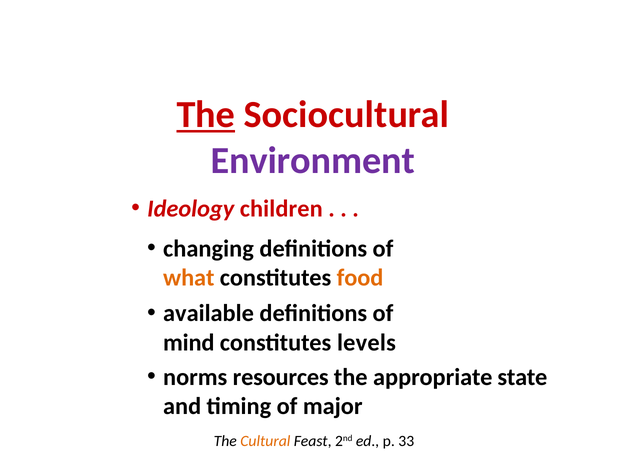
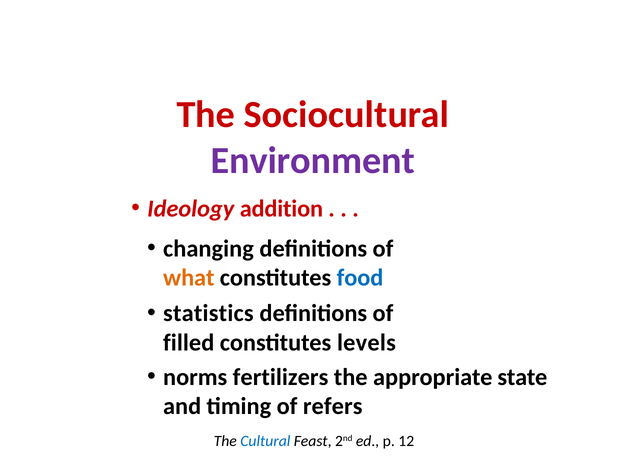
The underline: present -> none (206, 115)
children: children -> addition (281, 209)
food colour: orange -> blue (360, 278)
available: available -> statistics (208, 314)
mind: mind -> filled (189, 343)
resources: resources -> fertilizers (281, 377)
major: major -> refers (333, 407)
Cultural colour: orange -> blue (265, 441)
33: 33 -> 12 (406, 441)
